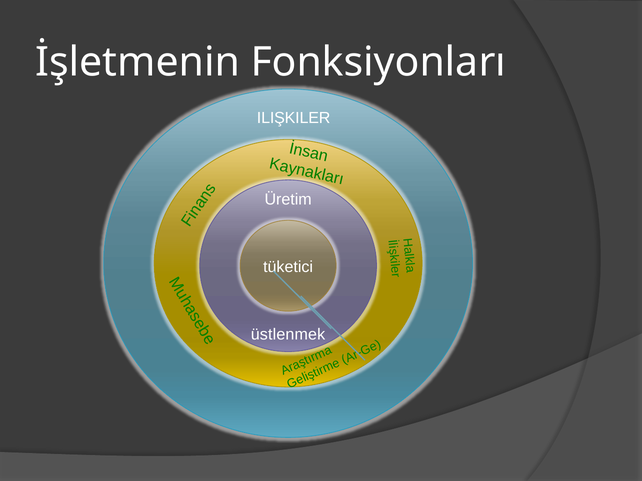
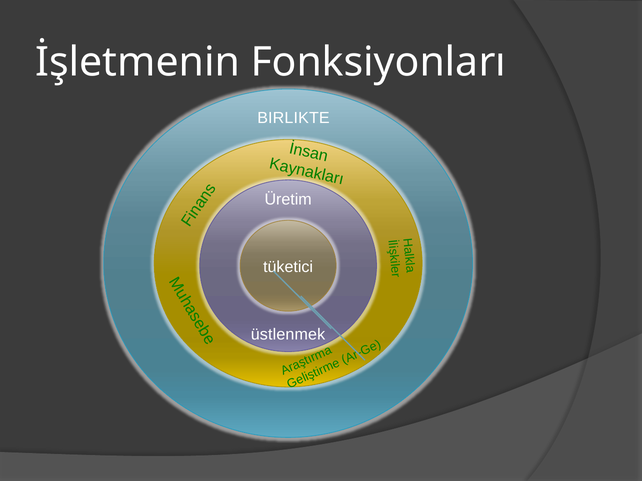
ILIŞKILER: ILIŞKILER -> BIRLIKTE (293, 118)
